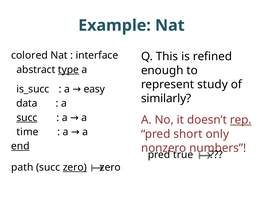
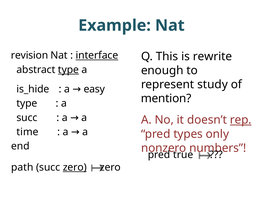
colored: colored -> revision (30, 55)
interface underline: none -> present (97, 55)
refined: refined -> rewrite (212, 56)
is_succ: is_succ -> is_hide (33, 89)
similarly: similarly -> mention (166, 99)
data: data -> type (27, 103)
succ underline: present -> none (27, 118)
short: short -> types (188, 134)
end underline: present -> none (20, 146)
